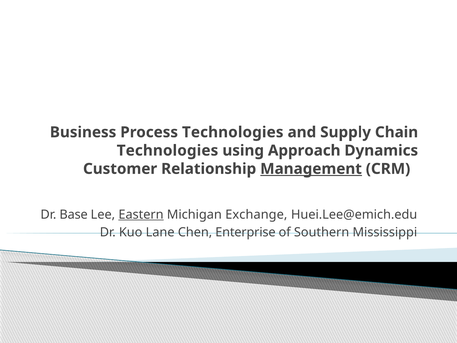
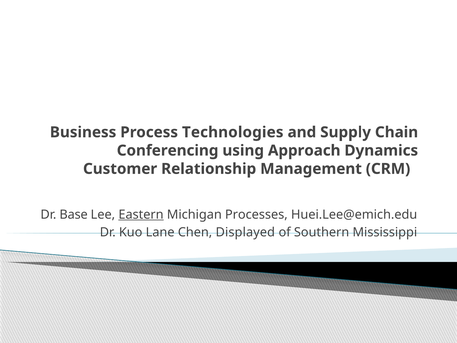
Technologies: Technologies -> Conferencing (168, 150)
Management underline: present -> none (311, 169)
Exchange: Exchange -> Processes (256, 214)
Enterprise: Enterprise -> Displayed (245, 232)
